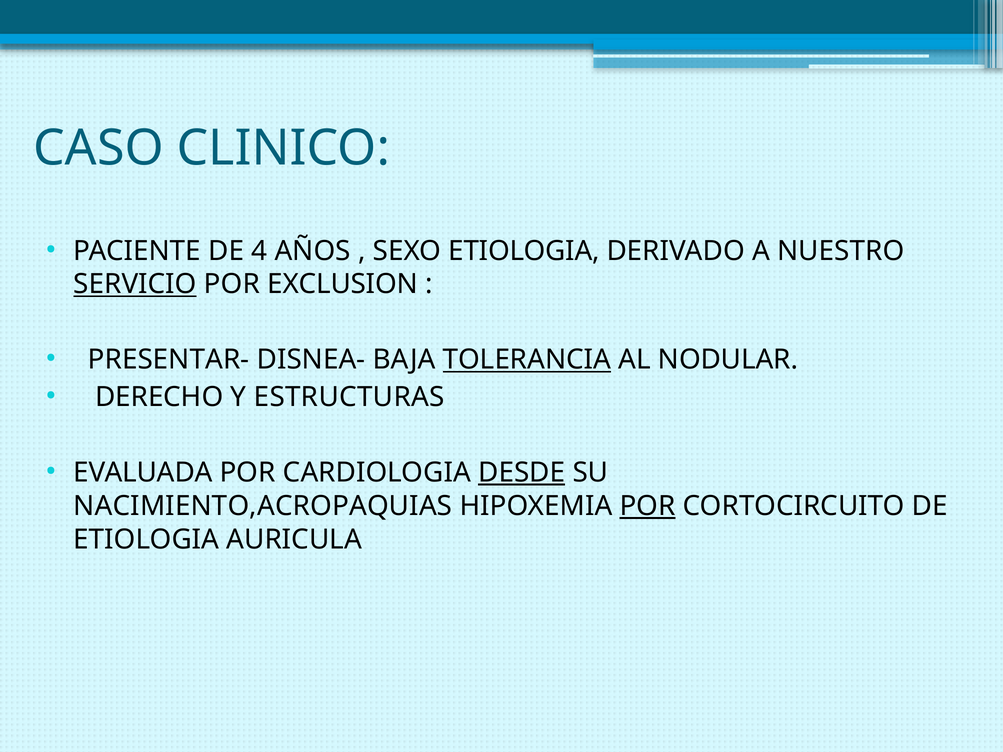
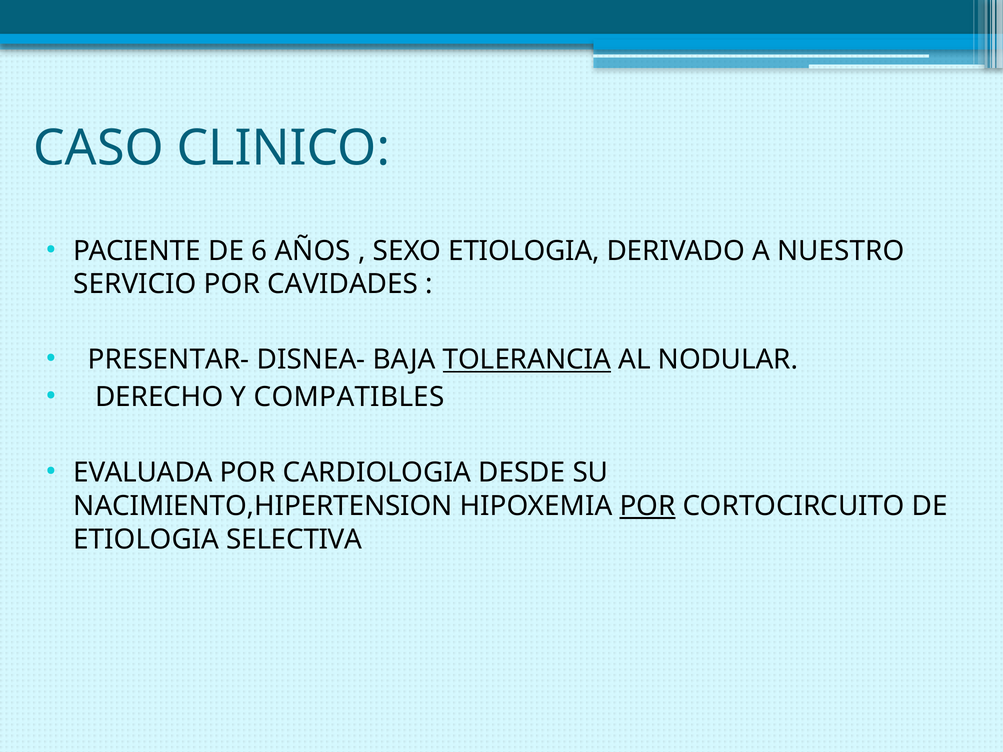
4: 4 -> 6 (259, 251)
SERVICIO underline: present -> none (135, 284)
EXCLUSION: EXCLUSION -> CAVIDADES (343, 284)
ESTRUCTURAS: ESTRUCTURAS -> COMPATIBLES (349, 397)
DESDE underline: present -> none (522, 473)
NACIMIENTO,ACROPAQUIAS: NACIMIENTO,ACROPAQUIAS -> NACIMIENTO,HIPERTENSION (263, 506)
AURICULA: AURICULA -> SELECTIVA (294, 540)
